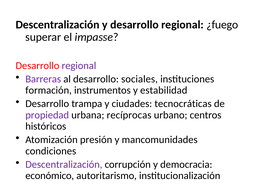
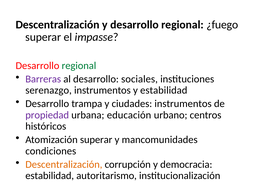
regional colour: purple -> green (79, 66)
formación: formación -> serenazgo (49, 90)
ciudades tecnocráticas: tecnocráticas -> instrumentos (183, 104)
recíprocas: recíprocas -> educación (129, 115)
Atomización presión: presión -> superar (96, 140)
Descentralización colour: purple -> orange (64, 164)
económico: económico -> estabilidad (50, 176)
